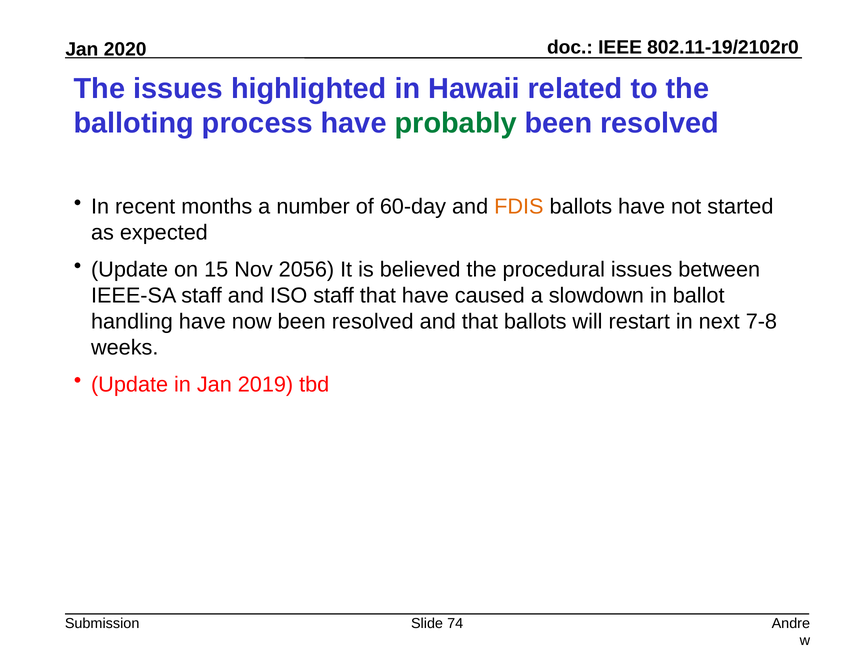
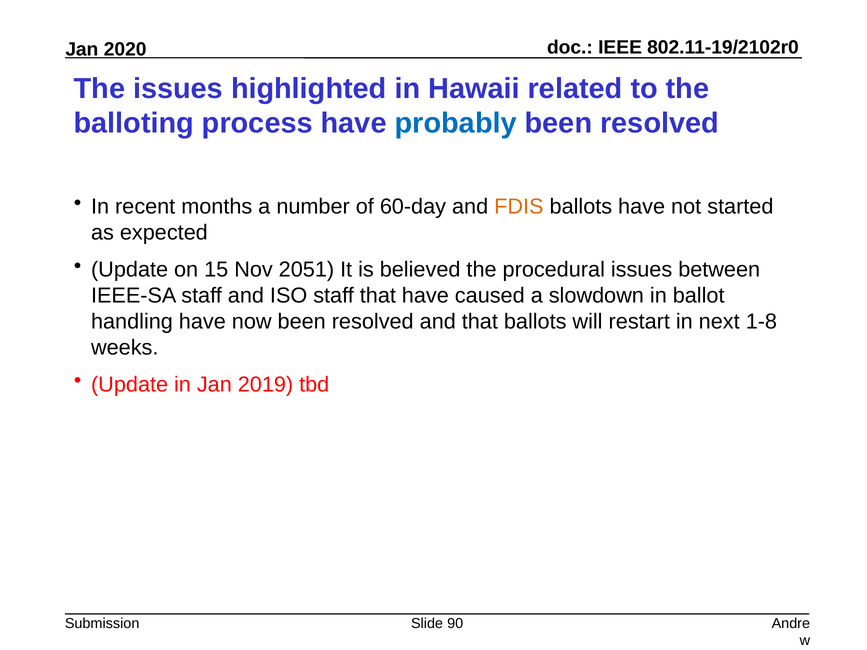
probably colour: green -> blue (456, 123)
2056: 2056 -> 2051 (306, 270)
7-8: 7-8 -> 1-8 (761, 322)
74: 74 -> 90 (455, 624)
